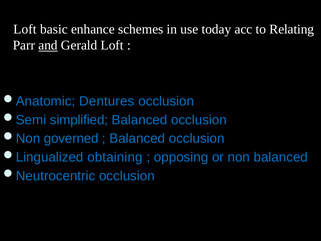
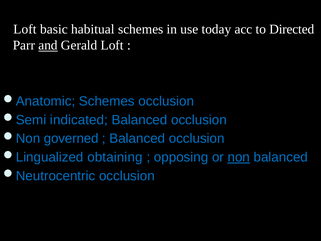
enhance: enhance -> habitual (93, 29)
Relating: Relating -> Directed (292, 29)
Dentures: Dentures -> Schemes (107, 101)
simplified: simplified -> indicated (79, 120)
non underline: none -> present (239, 157)
